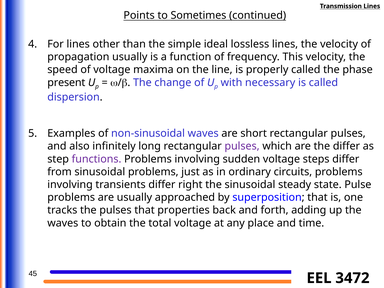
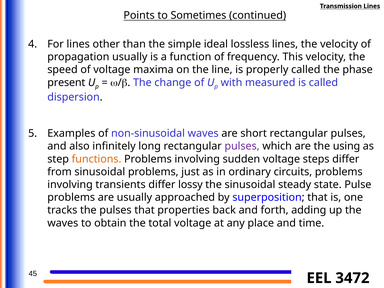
necessary: necessary -> measured (270, 83)
the differ: differ -> using (347, 146)
functions colour: purple -> orange (97, 159)
right: right -> lossy (190, 185)
